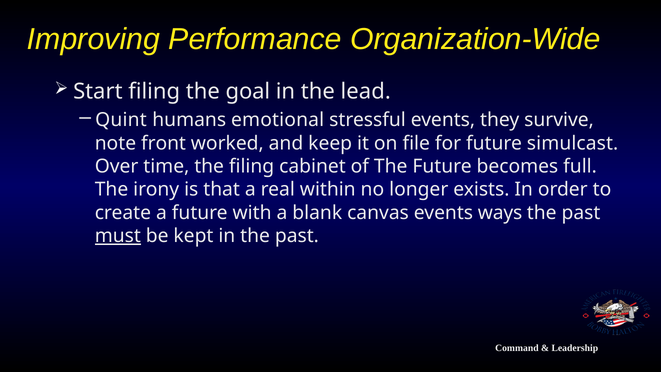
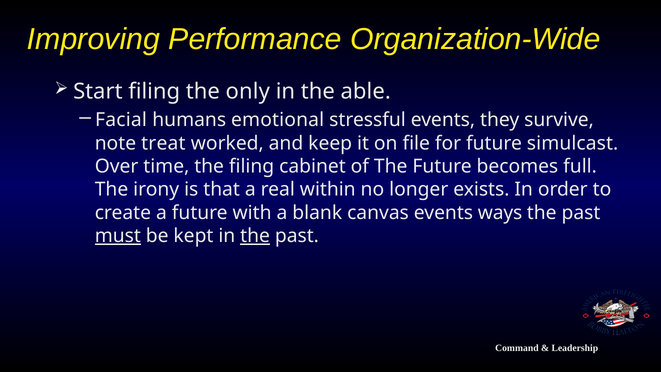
goal: goal -> only (248, 92)
lead: lead -> able (366, 92)
Quint: Quint -> Facial (121, 120)
front: front -> treat (163, 143)
the underline: none -> present (255, 236)
